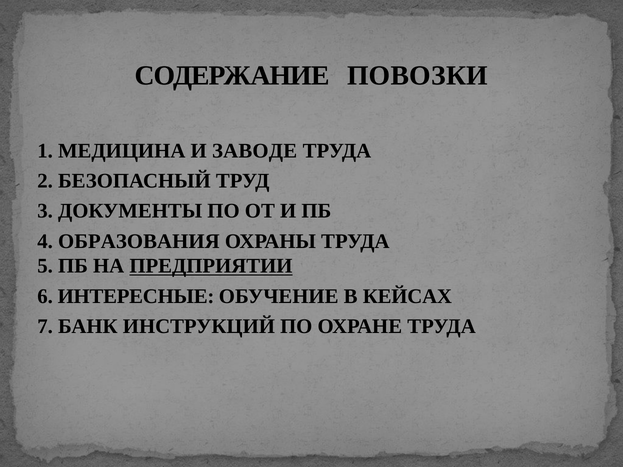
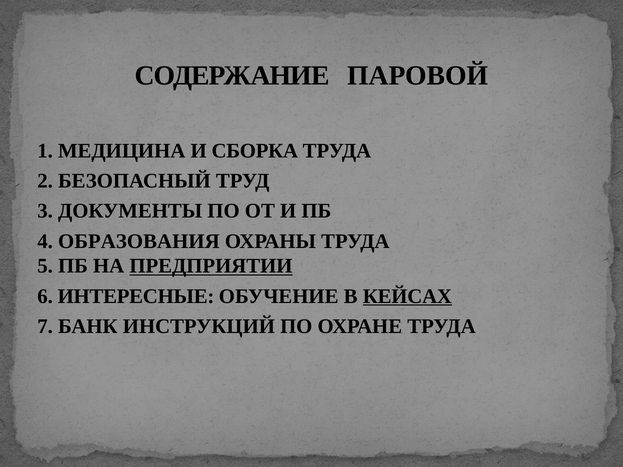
ПОВОЗКИ: ПОВОЗКИ -> ПАРОВОЙ (418, 76)
ЗАВОДЕ: ЗАВОДЕ -> СБОРКА (255, 151)
КЕЙСАХ underline: none -> present (407, 296)
